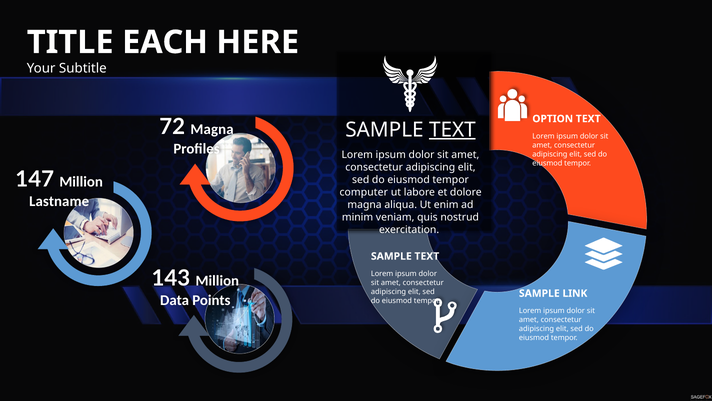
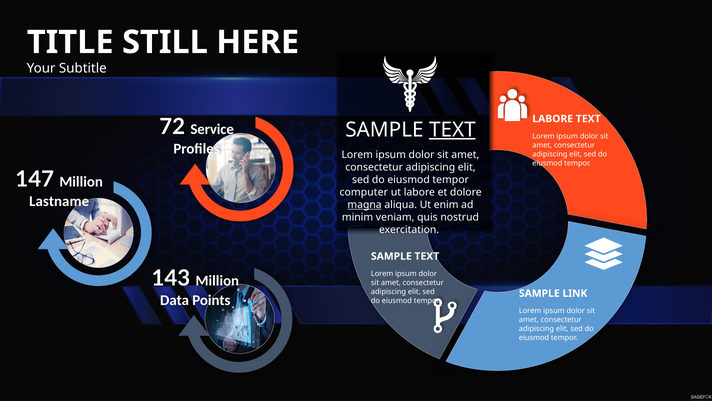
EACH: EACH -> STILL (165, 42)
OPTION: OPTION -> LABORE (553, 119)
72 Magna: Magna -> Service (212, 129)
magna underline: none -> present (365, 205)
